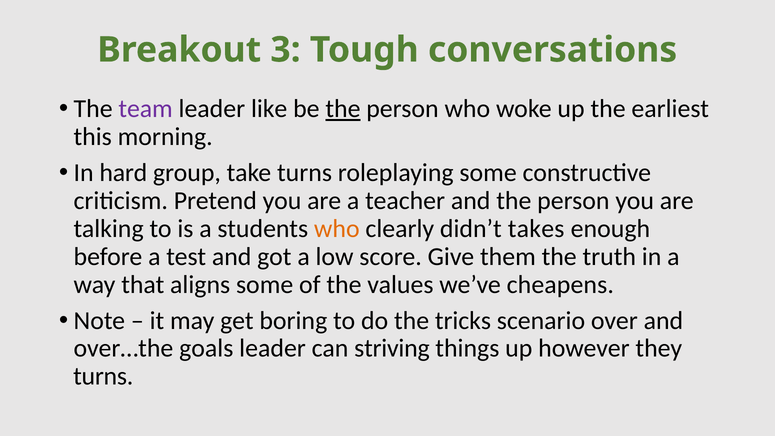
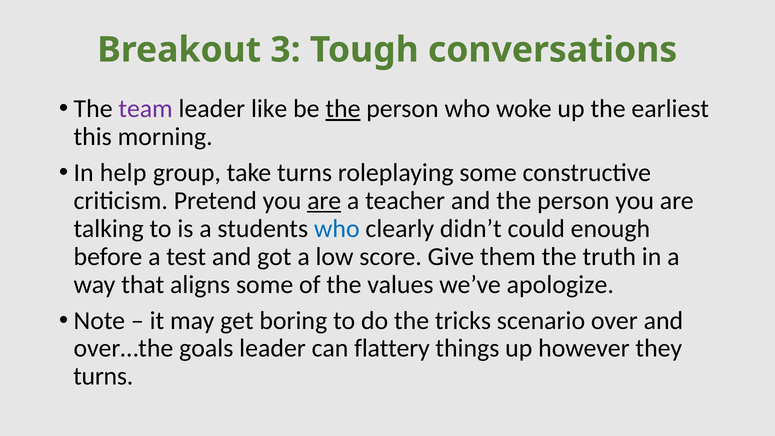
hard: hard -> help (123, 173)
are underline: none -> present (324, 201)
who colour: orange -> blue (337, 229)
takes: takes -> could (536, 229)
cheapens: cheapens -> apologize (560, 284)
striving: striving -> flattery (392, 348)
